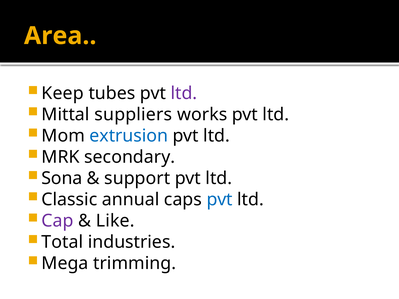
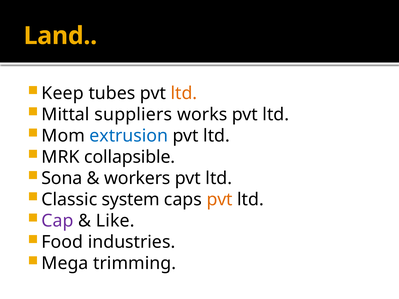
Area: Area -> Land (60, 36)
ltd colour: purple -> orange (184, 93)
secondary: secondary -> collapsible (130, 157)
support: support -> workers (137, 178)
annual: annual -> system (131, 200)
pvt colour: blue -> orange (220, 200)
Total: Total -> Food (62, 242)
